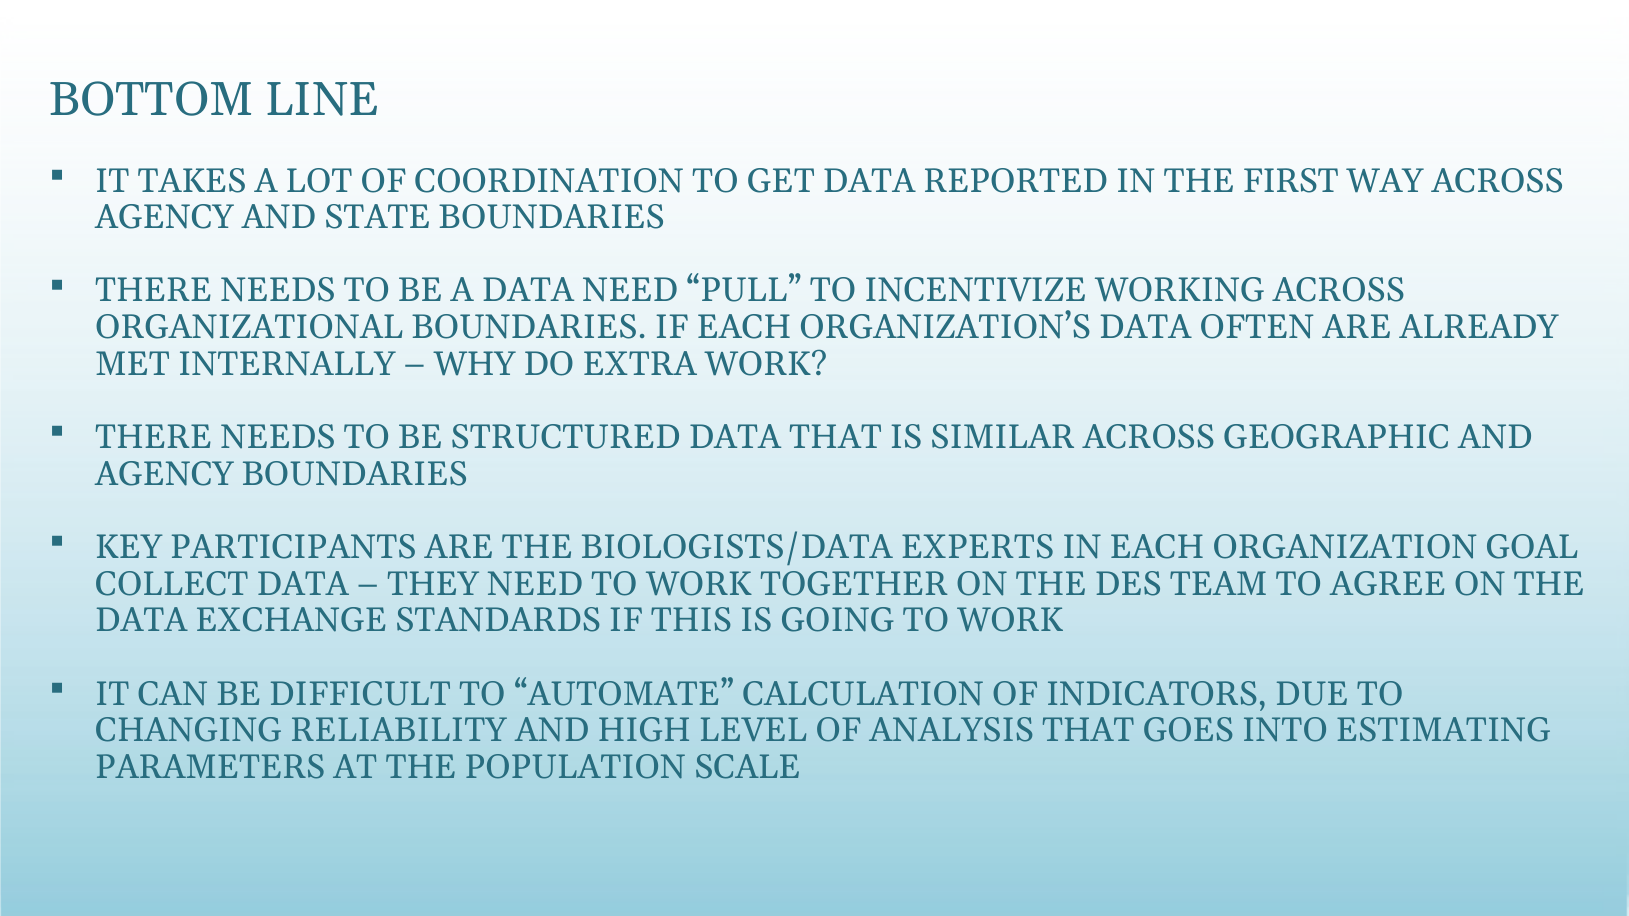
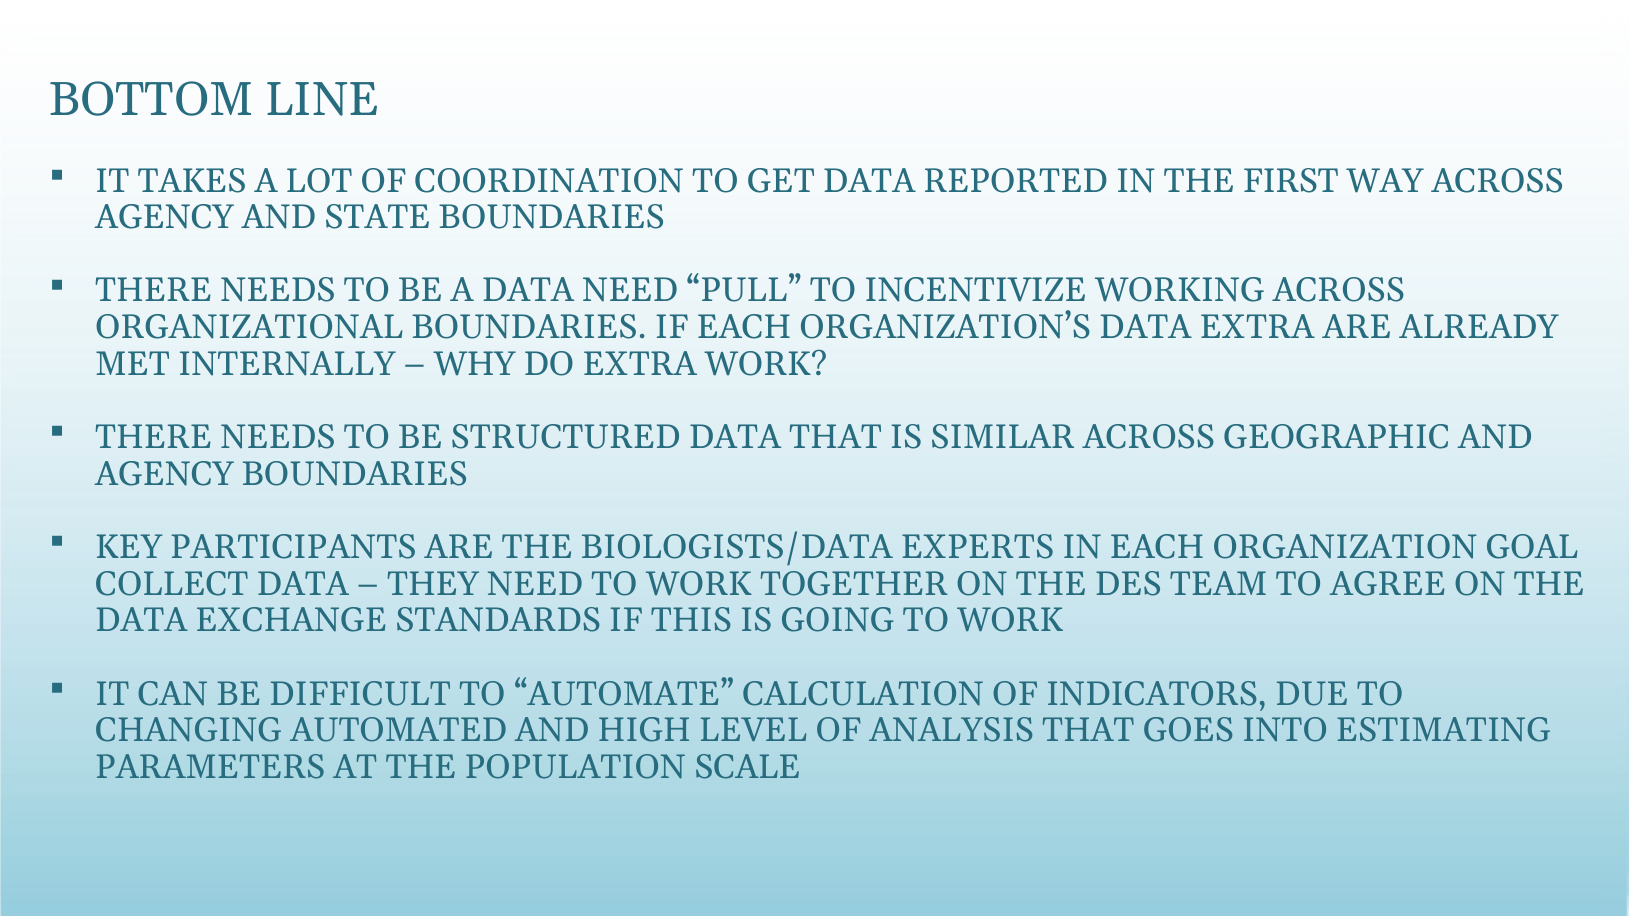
DATA OFTEN: OFTEN -> EXTRA (1257, 328)
RELIABILITY: RELIABILITY -> AUTOMATED (399, 731)
